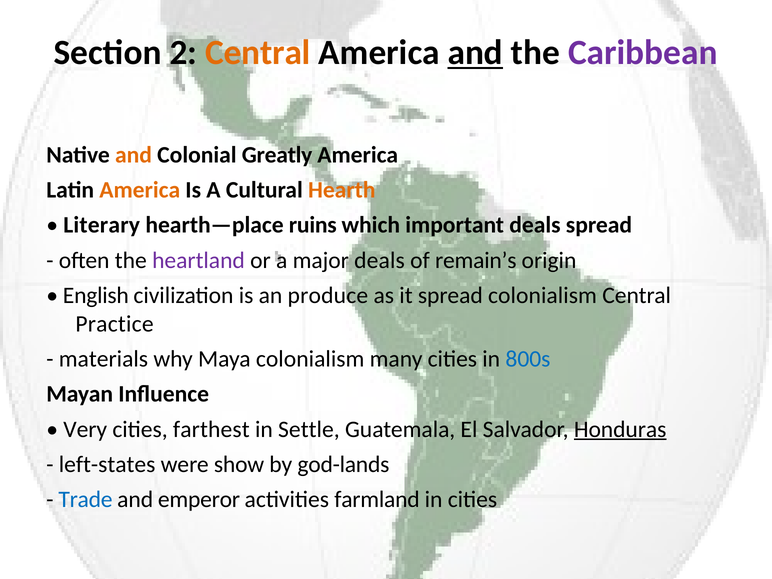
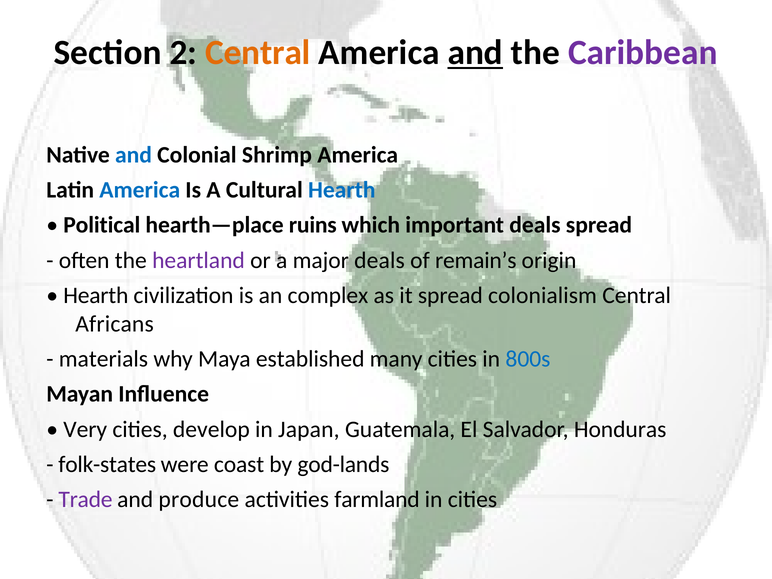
and colour: orange -> blue (134, 155)
Greatly: Greatly -> Shrimp (277, 155)
America colour: orange -> blue (140, 190)
Hearth colour: orange -> blue (342, 190)
Literary: Literary -> Political (102, 225)
English: English -> Hearth (96, 295)
produce: produce -> complex (328, 295)
Practice: Practice -> Africans (115, 324)
Maya colonialism: colonialism -> established (310, 359)
farthest: farthest -> develop (211, 429)
Settle: Settle -> Japan (309, 429)
Honduras underline: present -> none (620, 429)
left-states: left-states -> folk-states (107, 464)
show: show -> coast (239, 464)
Trade colour: blue -> purple (85, 500)
emperor: emperor -> produce (199, 500)
